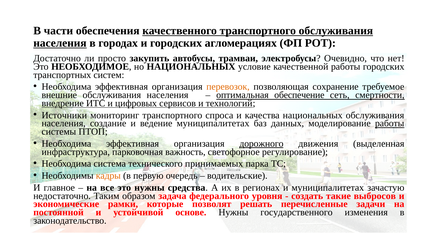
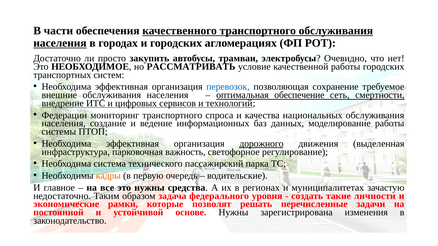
но НАЦИОНАЛЬНЫХ: НАЦИОНАЛЬНЫХ -> РАССМАТРИВАТЬ (191, 67)
перевозок colour: orange -> blue (228, 87)
Источники: Источники -> Федерации (64, 115)
ведение муниципалитетах: муниципалитетах -> информационных (213, 124)
работы underline: present -> none (390, 124)
принимаемых: принимаемых -> пассажирский (214, 164)
выбросов: выбросов -> личности (375, 196)
государственного: государственного -> зарегистрирована (297, 213)
